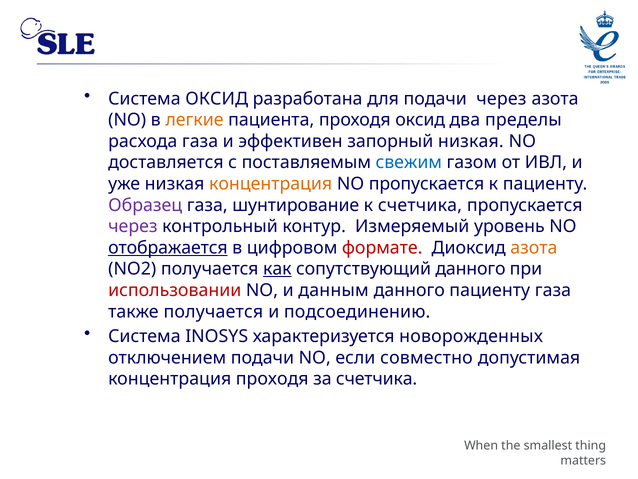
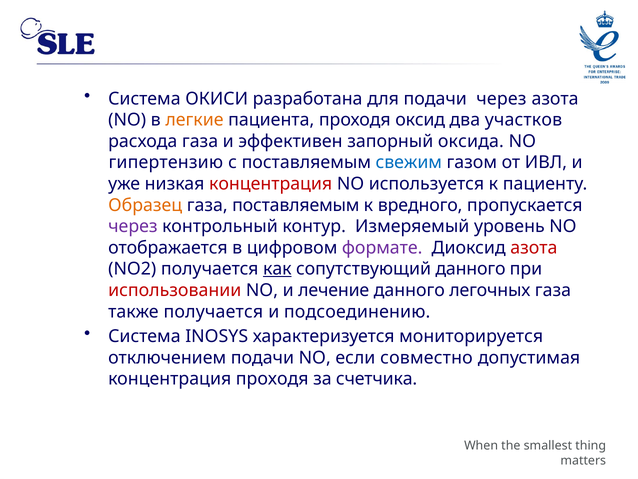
Система ОКСИД: ОКСИД -> ОКИСИ (217, 99)
пределы: пределы -> участков (523, 120)
запорный низкая: низкая -> оксида (471, 141)
доставляется: доставляется -> гипертензию (166, 162)
концентрация colour: orange -> red (271, 184)
NO пропускается: пропускается -> используется (426, 184)
Образец colour: purple -> orange (145, 205)
газа шунтирование: шунтирование -> поставляемым (296, 205)
к счетчика: счетчика -> вредного (420, 205)
отображается underline: present -> none (168, 248)
формате colour: red -> purple (382, 248)
азота colour: orange -> red (534, 248)
данным: данным -> лечение (334, 290)
данного пациенту: пациенту -> легочных (490, 290)
новорожденных: новорожденных -> мониторируется (471, 336)
